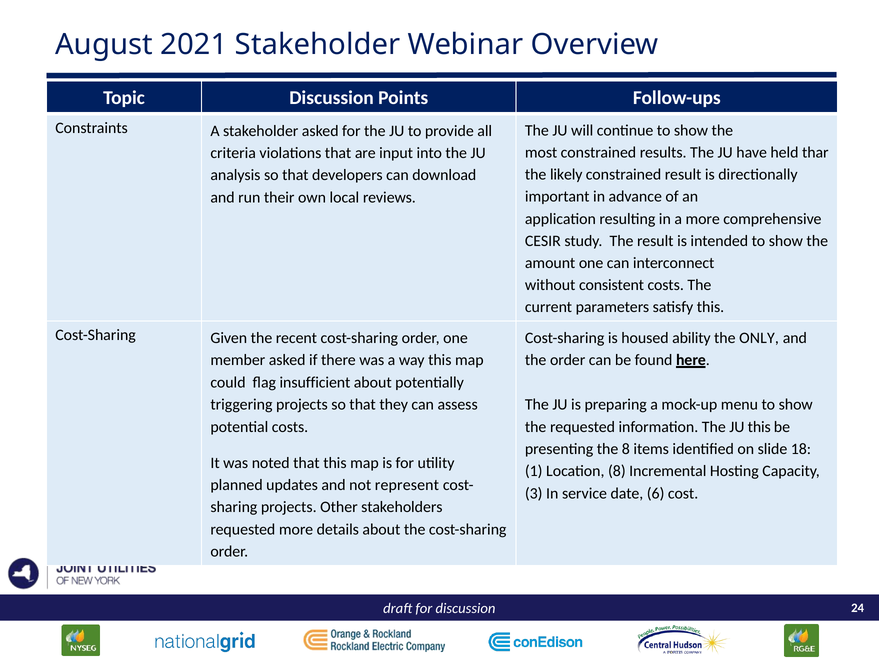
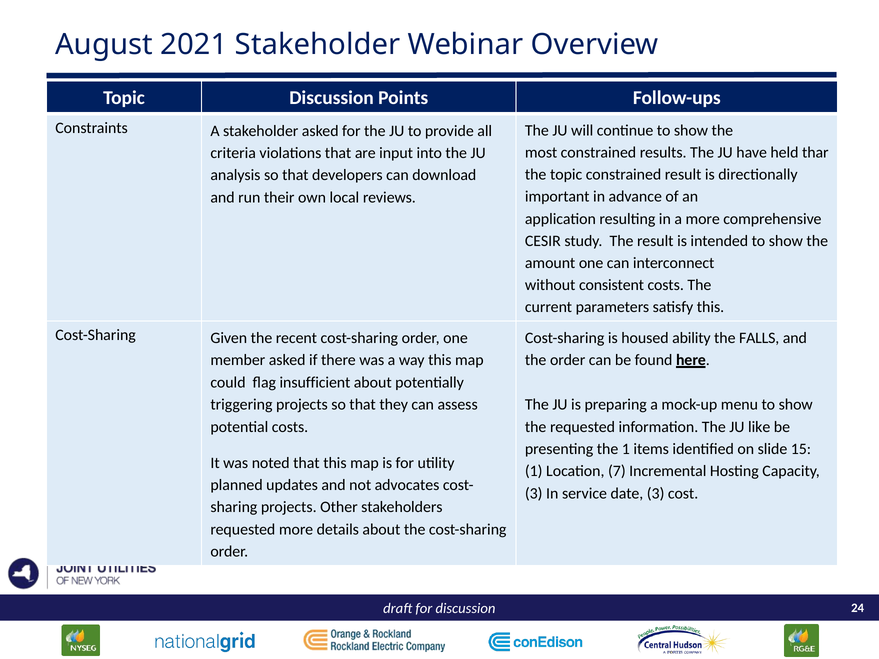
the likely: likely -> topic (566, 175)
ONLY: ONLY -> FALLS (759, 338)
JU this: this -> like (759, 427)
the 8: 8 -> 1 (626, 449)
18: 18 -> 15 (801, 449)
Location 8: 8 -> 7 (617, 471)
represent: represent -> advocates (407, 485)
date 6: 6 -> 3 (656, 494)
